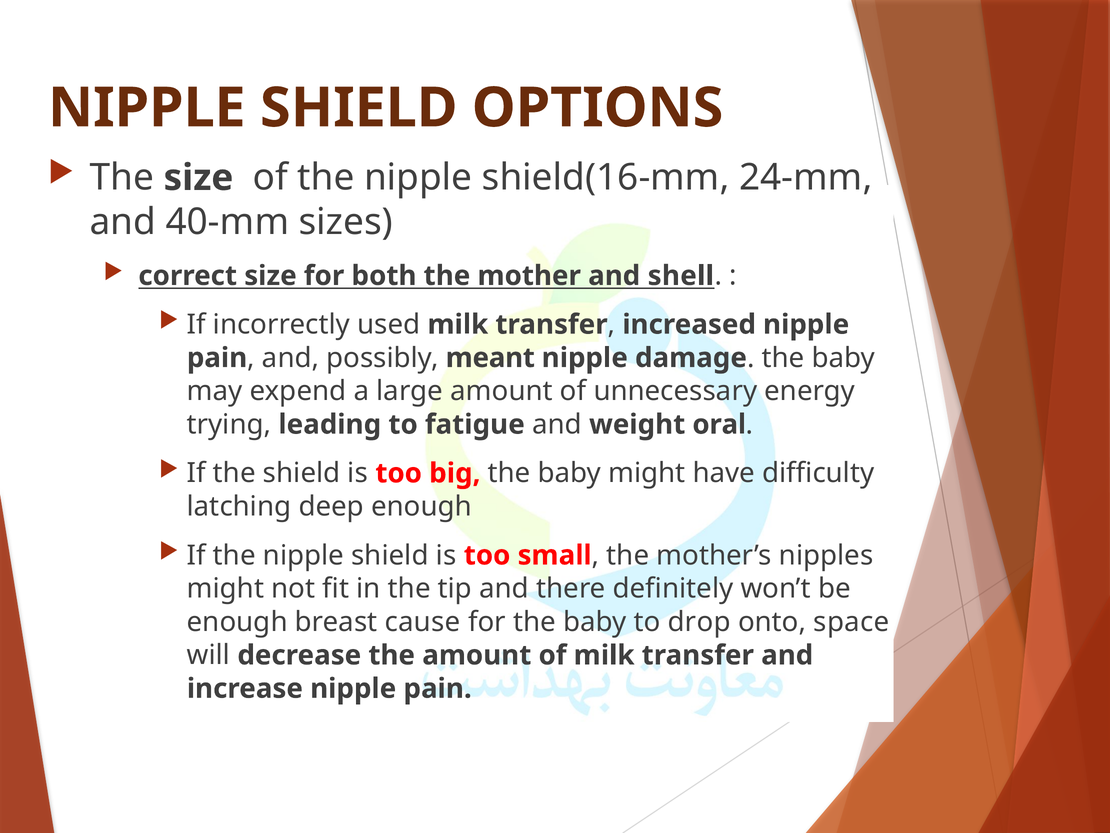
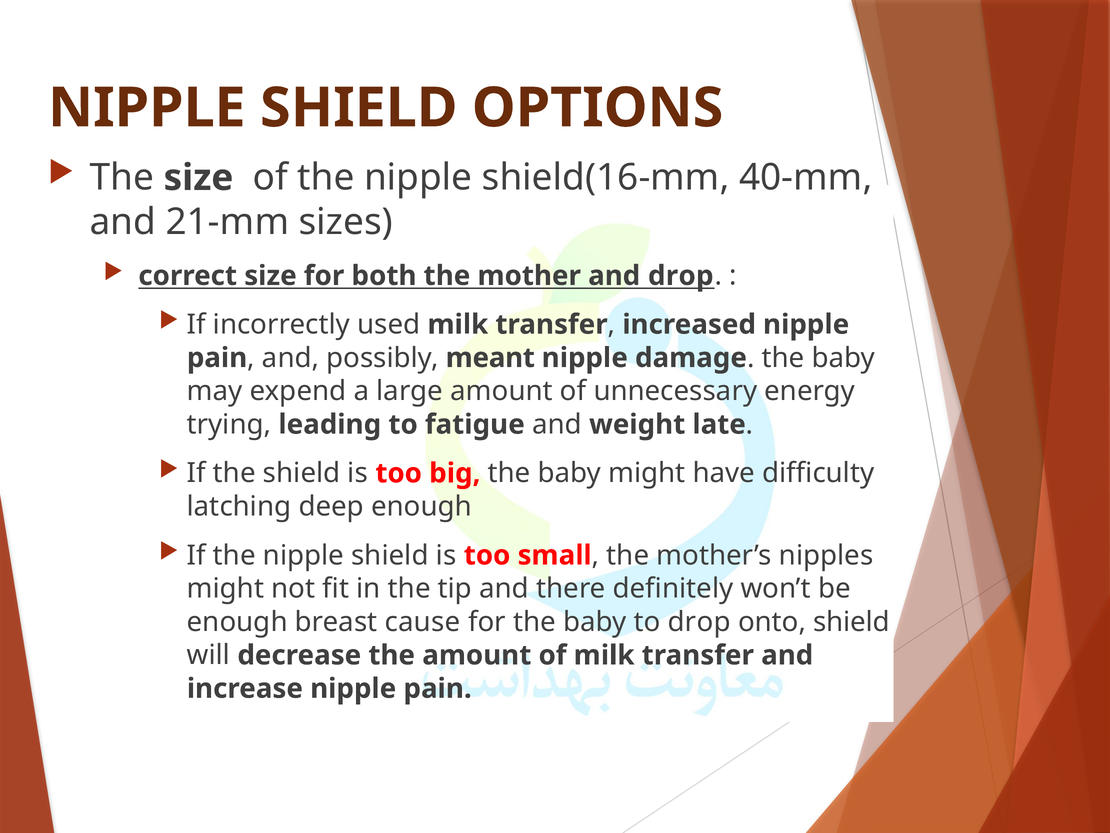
24-mm: 24-mm -> 40-mm (806, 178)
40-mm: 40-mm -> 21-mm (227, 222)
and shell: shell -> drop (681, 276)
oral: oral -> late (719, 424)
onto space: space -> shield (852, 622)
